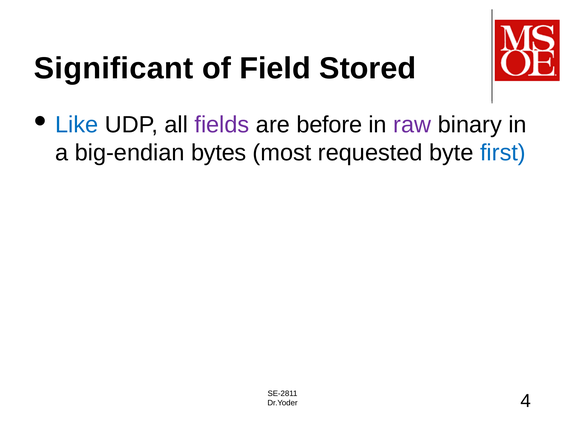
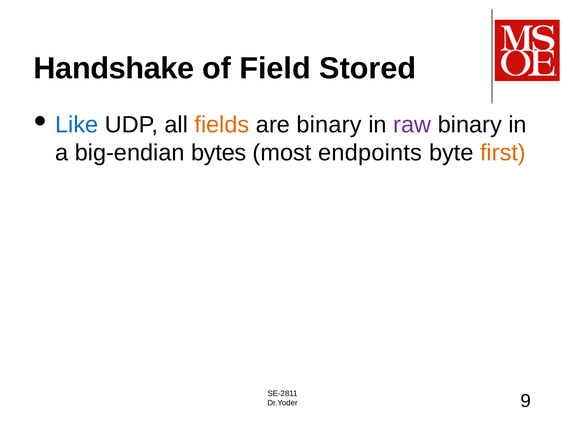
Significant: Significant -> Handshake (114, 69)
fields colour: purple -> orange (222, 125)
are before: before -> binary (329, 125)
requested: requested -> endpoints (370, 153)
first colour: blue -> orange (503, 153)
4: 4 -> 9 (526, 402)
